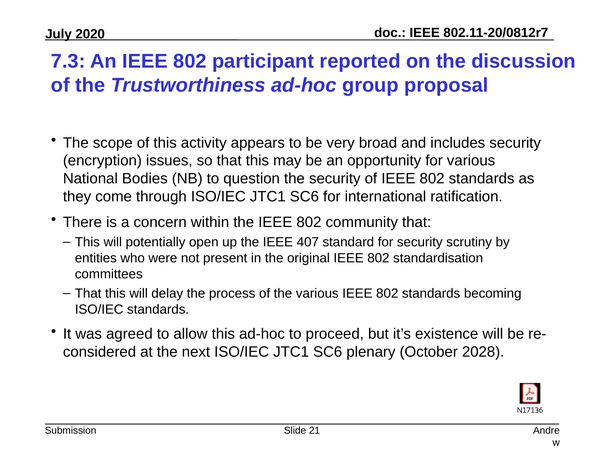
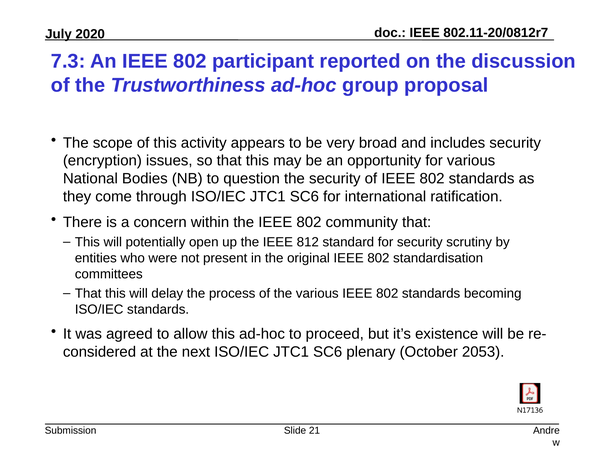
407: 407 -> 812 (308, 242)
2028: 2028 -> 2053 (483, 352)
